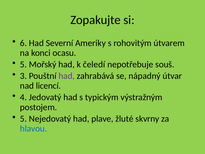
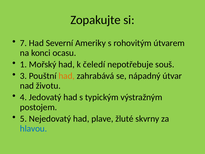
6: 6 -> 7 (23, 43)
5: 5 -> 1 (23, 64)
had colour: purple -> orange (67, 76)
licencí: licencí -> životu (48, 86)
